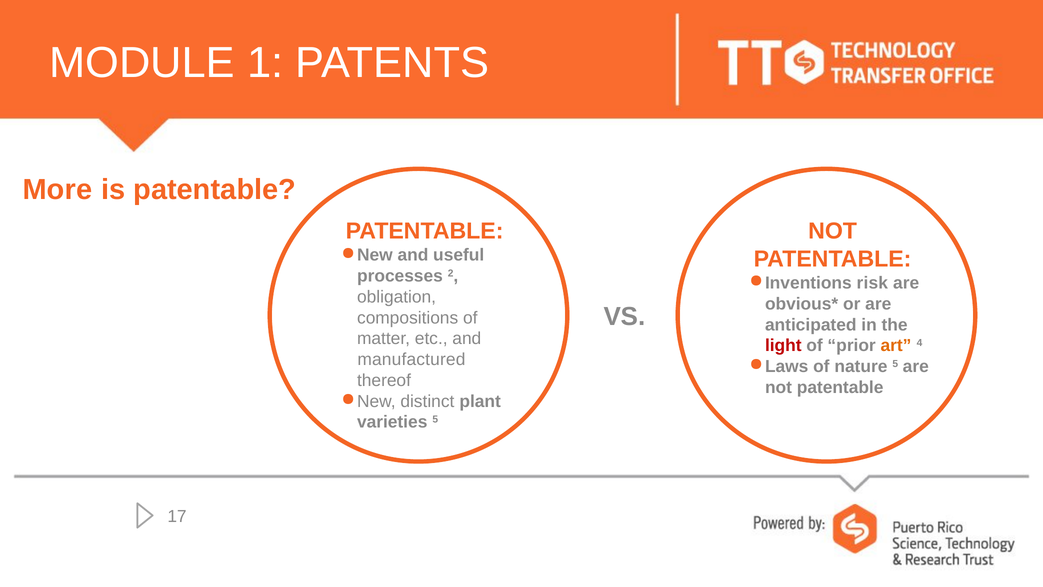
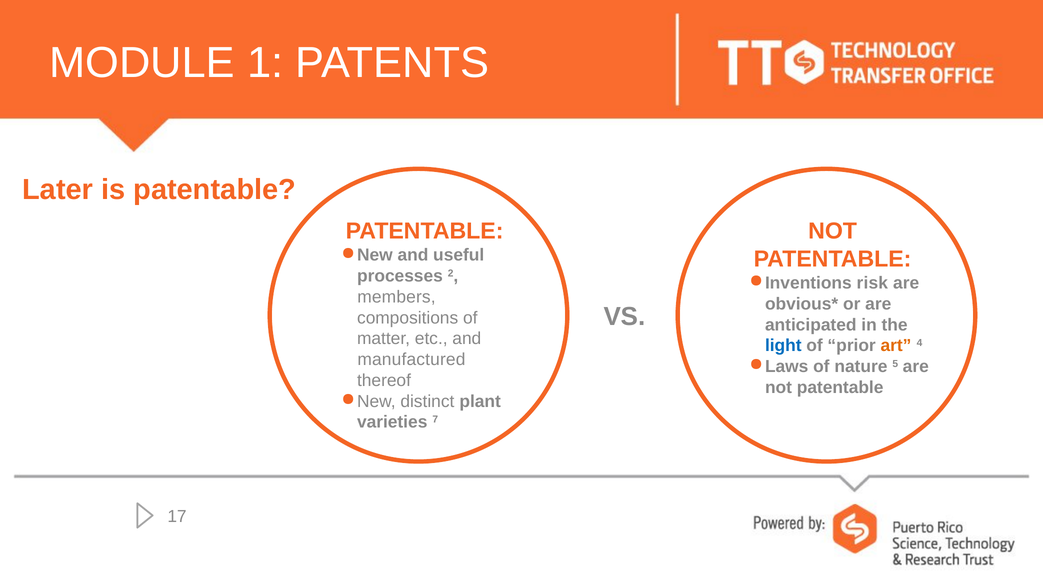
More: More -> Later (58, 189)
obligation: obligation -> members (396, 297)
light colour: red -> blue (783, 345)
varieties 5: 5 -> 7 (435, 419)
